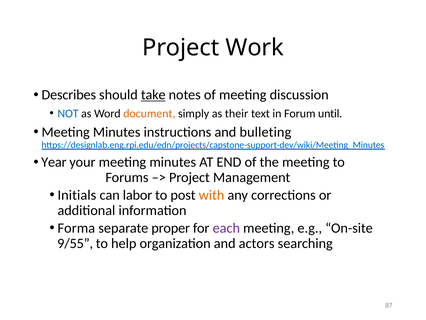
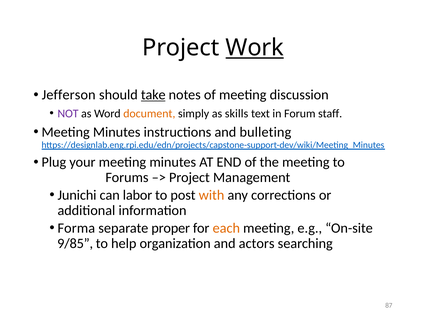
Work underline: none -> present (255, 48)
Describes: Describes -> Jefferson (69, 95)
NOT colour: blue -> purple (68, 113)
their: their -> skills (237, 113)
until: until -> staff (330, 113)
Year: Year -> Plug (54, 162)
Initials: Initials -> Junichi (77, 195)
each colour: purple -> orange (226, 228)
9/55: 9/55 -> 9/85 (75, 243)
